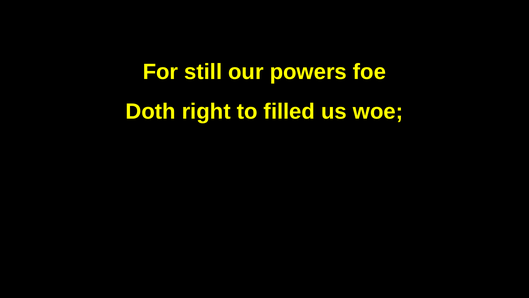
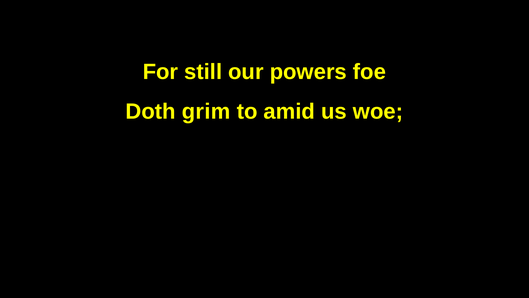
right: right -> grim (206, 111)
filled: filled -> amid (289, 111)
